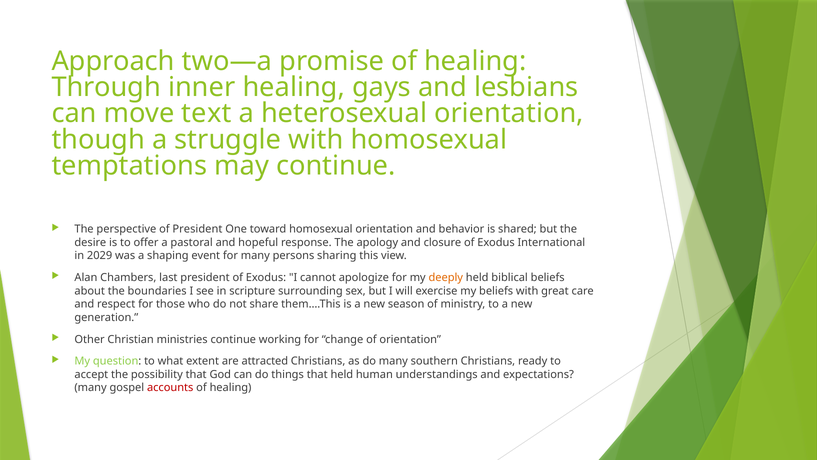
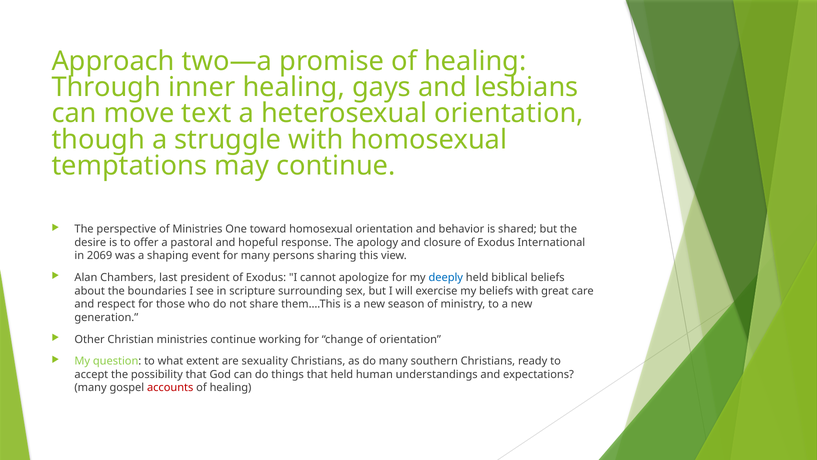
of President: President -> Ministries (198, 229)
2029: 2029 -> 2069 (100, 256)
deeply colour: orange -> blue (446, 277)
attracted: attracted -> sexuality (265, 361)
